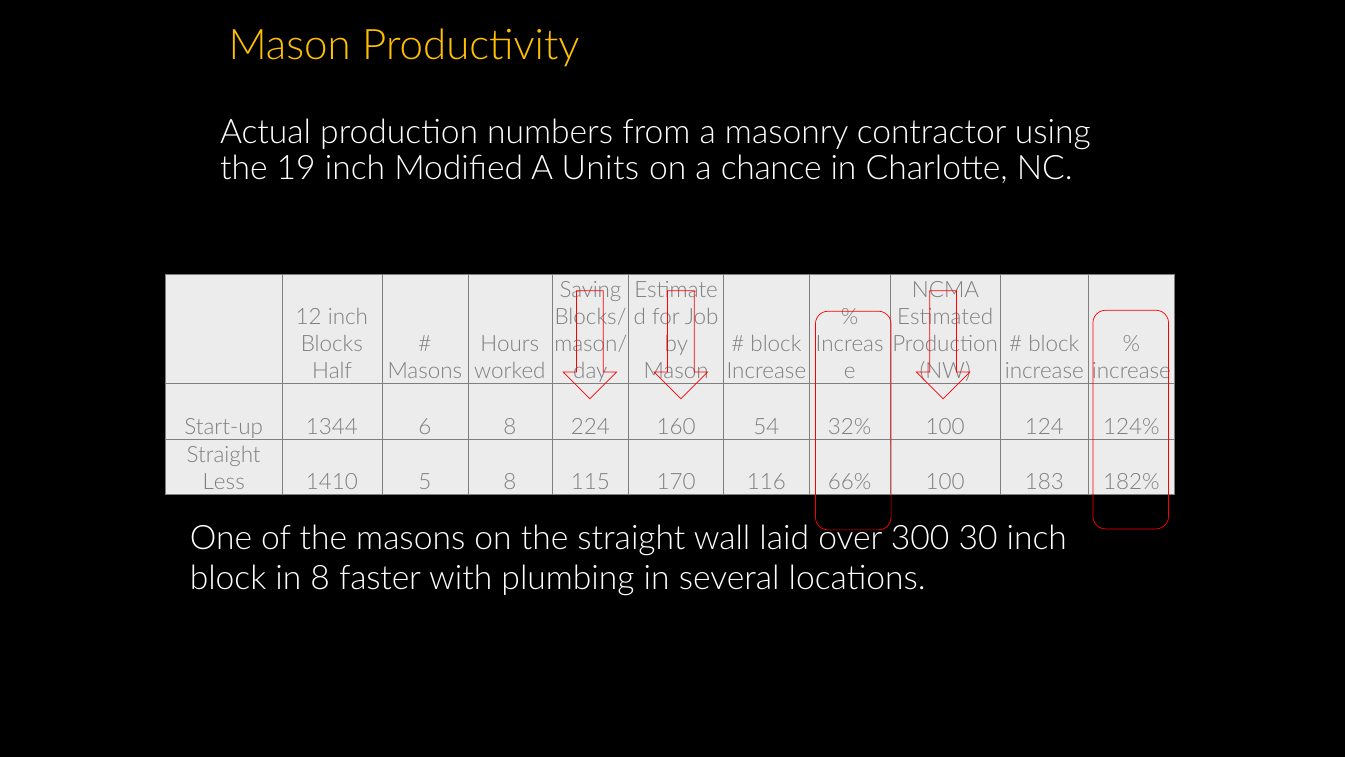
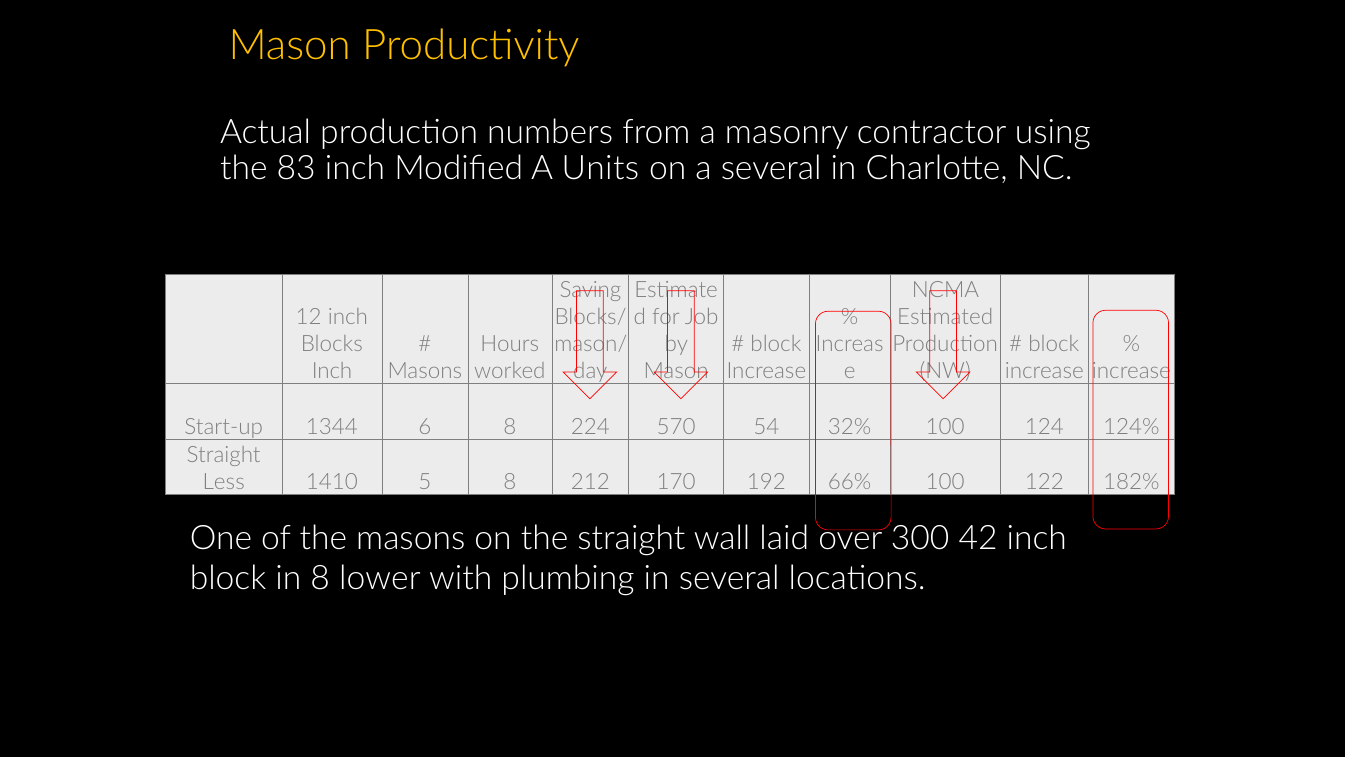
19: 19 -> 83 (296, 169)
a chance: chance -> several (771, 169)
Half: Half -> Inch (332, 371)
160: 160 -> 570 (676, 427)
115: 115 -> 212 (590, 482)
116: 116 -> 192 (766, 482)
183: 183 -> 122 (1044, 482)
30: 30 -> 42 (978, 538)
faster: faster -> lower (380, 578)
